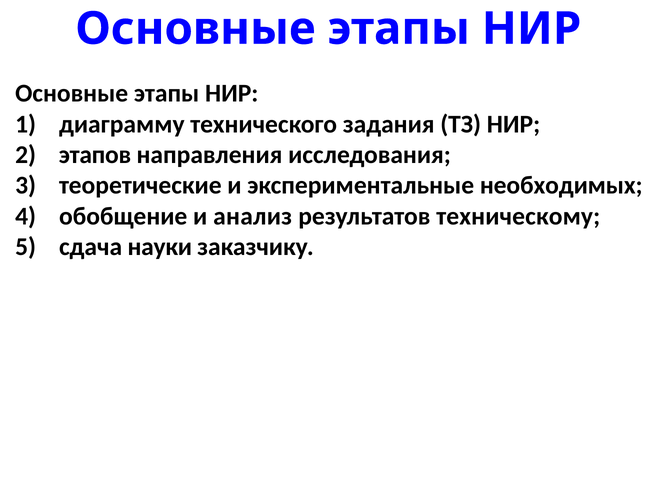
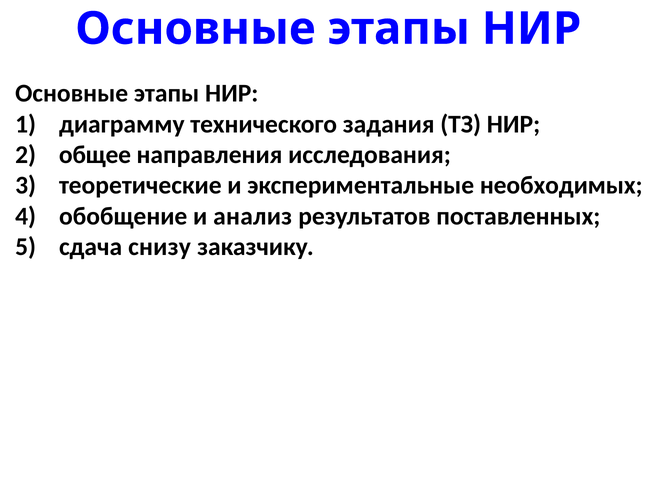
этапов: этапов -> общее (95, 155)
техническому;: техническому; -> поставленных; (518, 216)
науки: науки -> снизу (160, 247)
